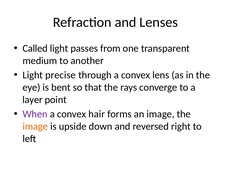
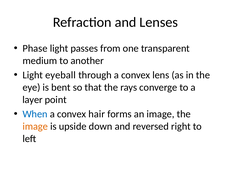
Called: Called -> Phase (35, 48)
precise: precise -> eyeball (61, 75)
When colour: purple -> blue (35, 114)
